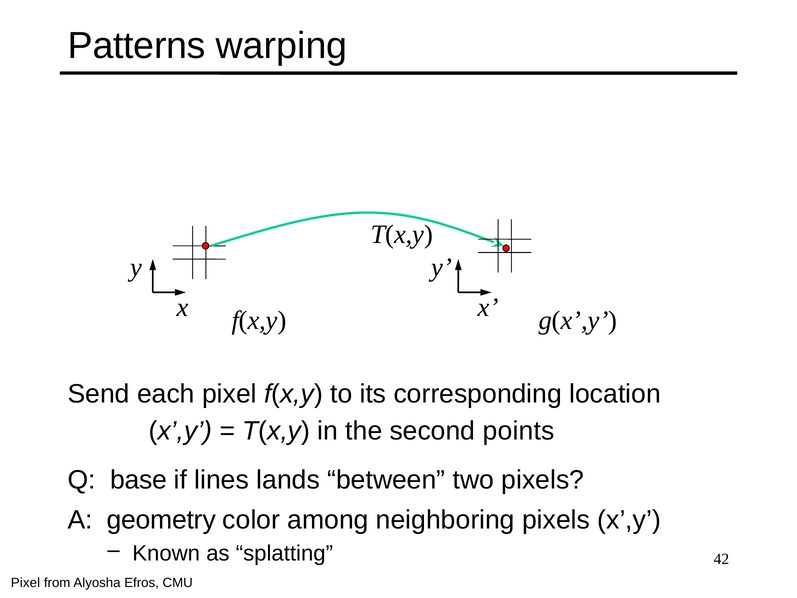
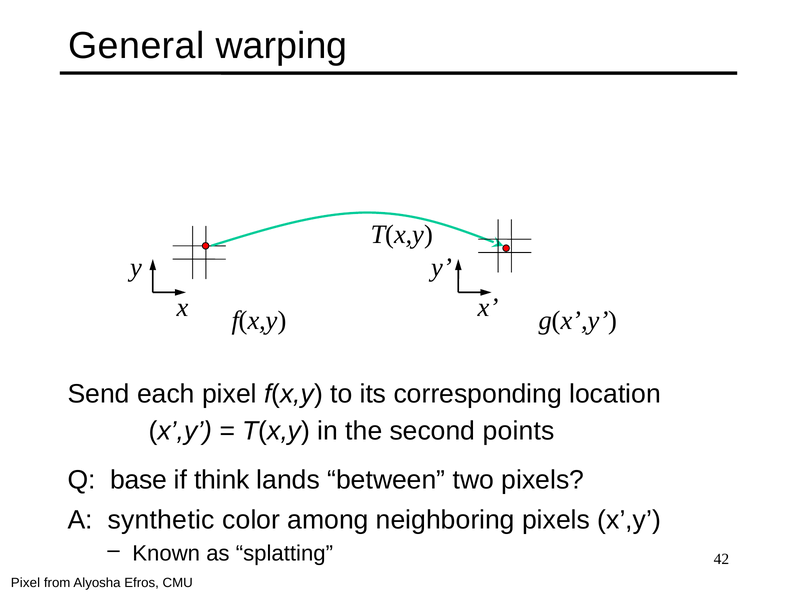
Patterns: Patterns -> General (136, 46)
lines: lines -> think (222, 480)
geometry: geometry -> synthetic (161, 520)
